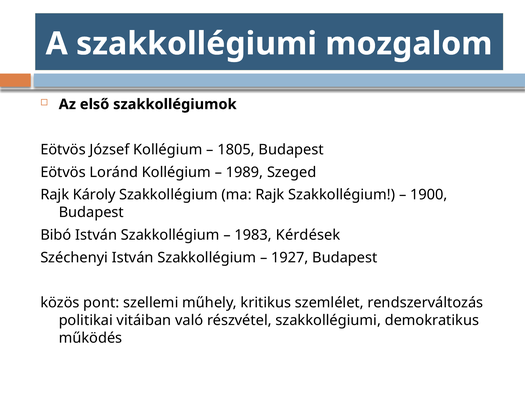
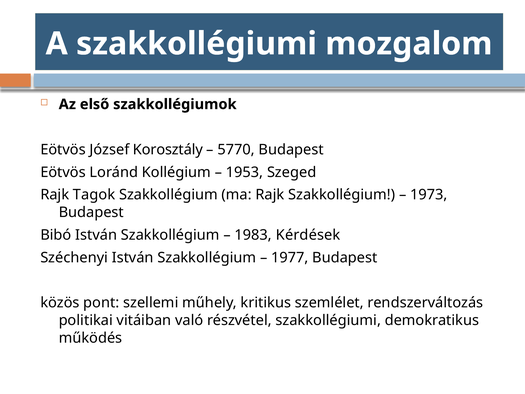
József Kollégium: Kollégium -> Korosztály (168, 149)
1805: 1805 -> 5770 (236, 149)
1989: 1989 -> 1953 (244, 172)
Károly: Károly -> Tagok (94, 195)
1900: 1900 -> 1973 (429, 195)
1927: 1927 -> 1977 (290, 257)
